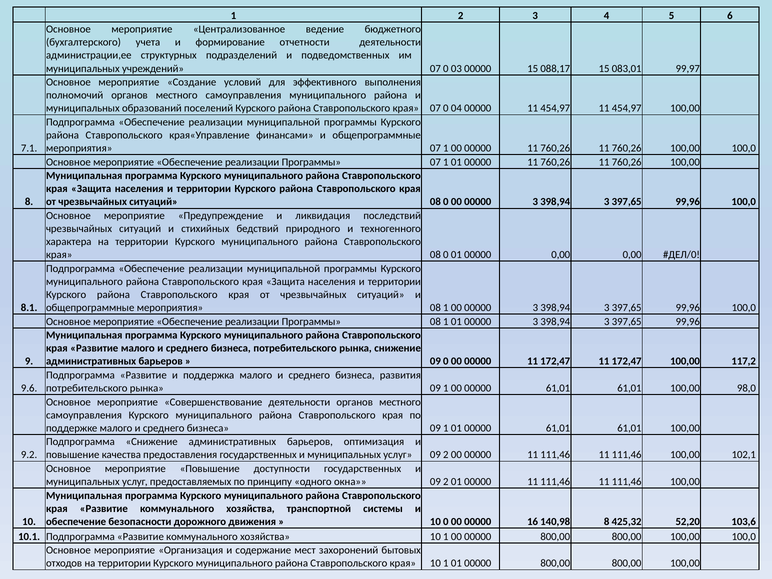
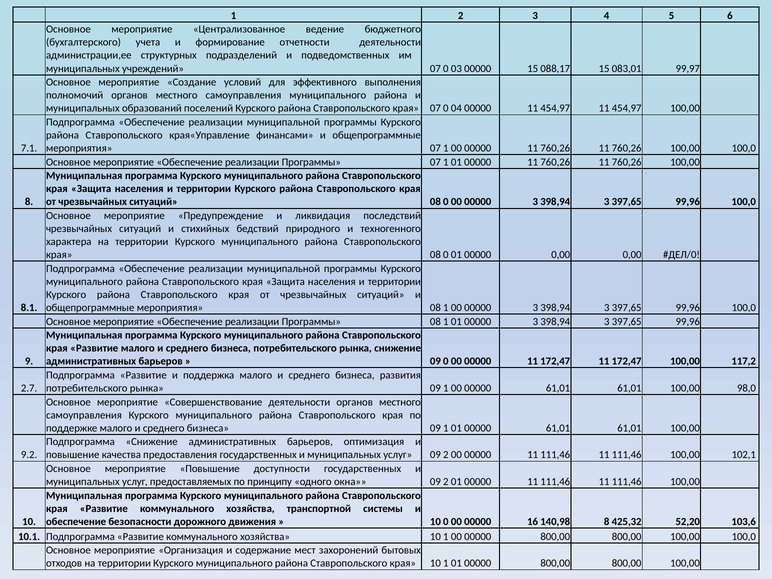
9.6: 9.6 -> 2.7 (29, 388)
